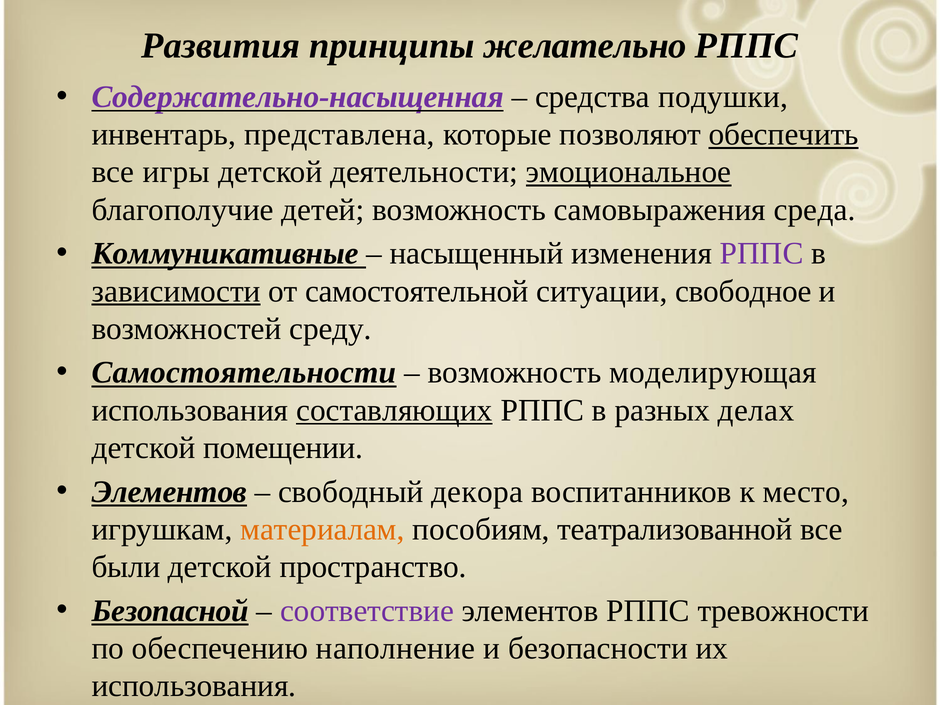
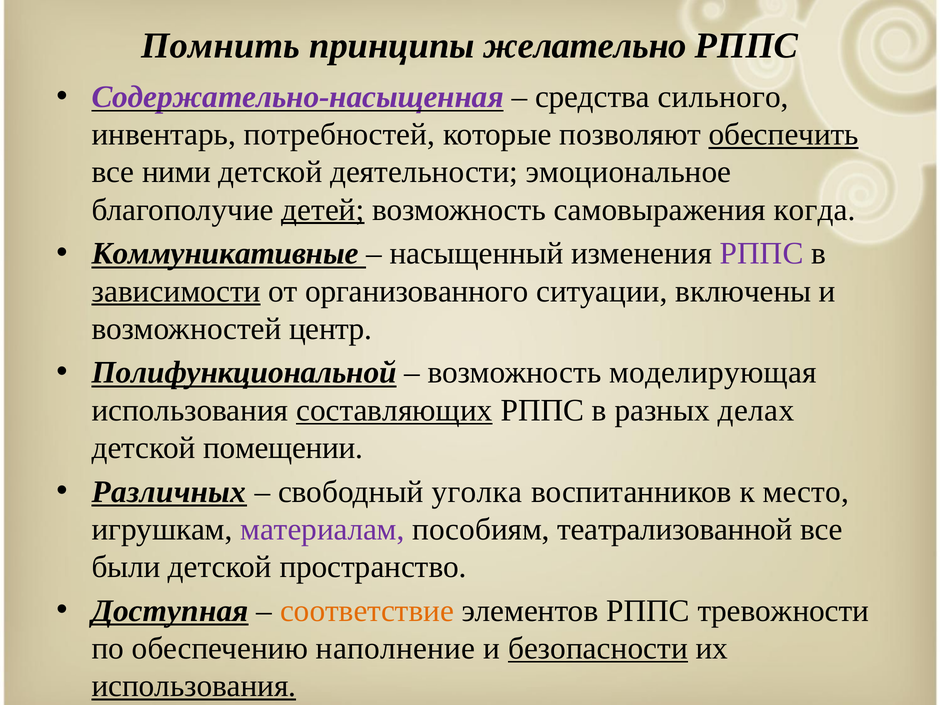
Развития: Развития -> Помнить (221, 46)
подушки: подушки -> сильного (723, 97)
представлена: представлена -> потребностей (340, 135)
игры: игры -> ними (177, 172)
эмоциональное underline: present -> none (629, 172)
детей underline: none -> present (323, 210)
среда: среда -> когда (815, 210)
самостоятельной: самостоятельной -> организованного (417, 291)
свободное: свободное -> включены (743, 291)
среду: среду -> центр (331, 329)
Самостоятельности: Самостоятельности -> Полифункциональной (244, 373)
Элементов: Элементов -> Различных (169, 492)
декора: декора -> уголка (477, 492)
материалам colour: orange -> purple (322, 529)
Безопасной: Безопасной -> Доступная (170, 611)
соответствие colour: purple -> orange (367, 611)
безопасности underline: none -> present (598, 648)
использования underline: none -> present (194, 686)
